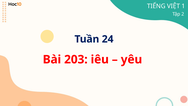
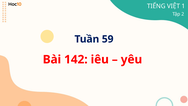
24: 24 -> 59 (108, 39)
203: 203 -> 142 (76, 59)
